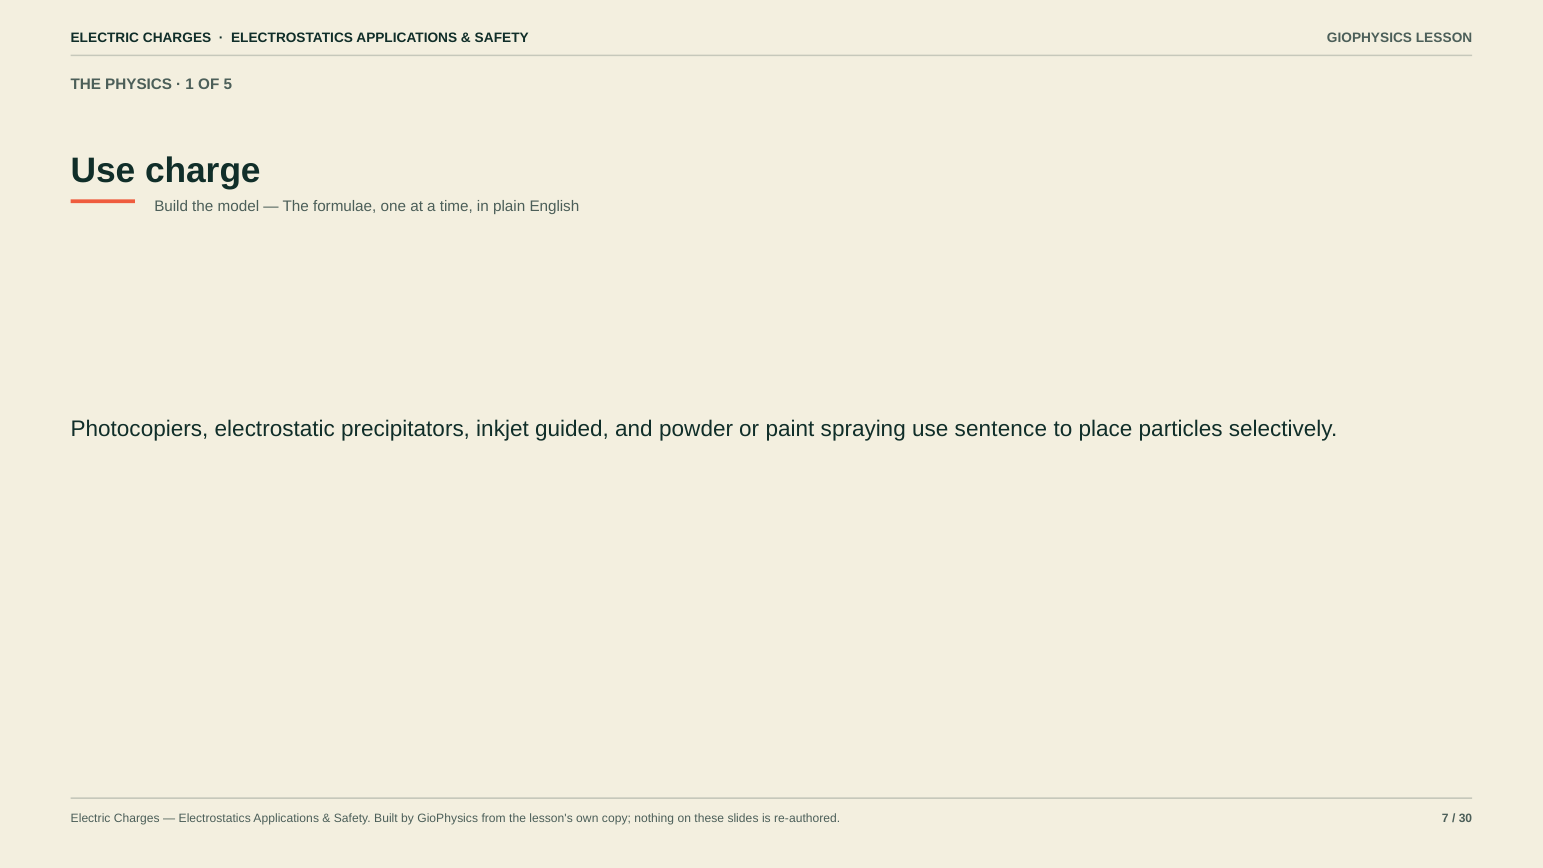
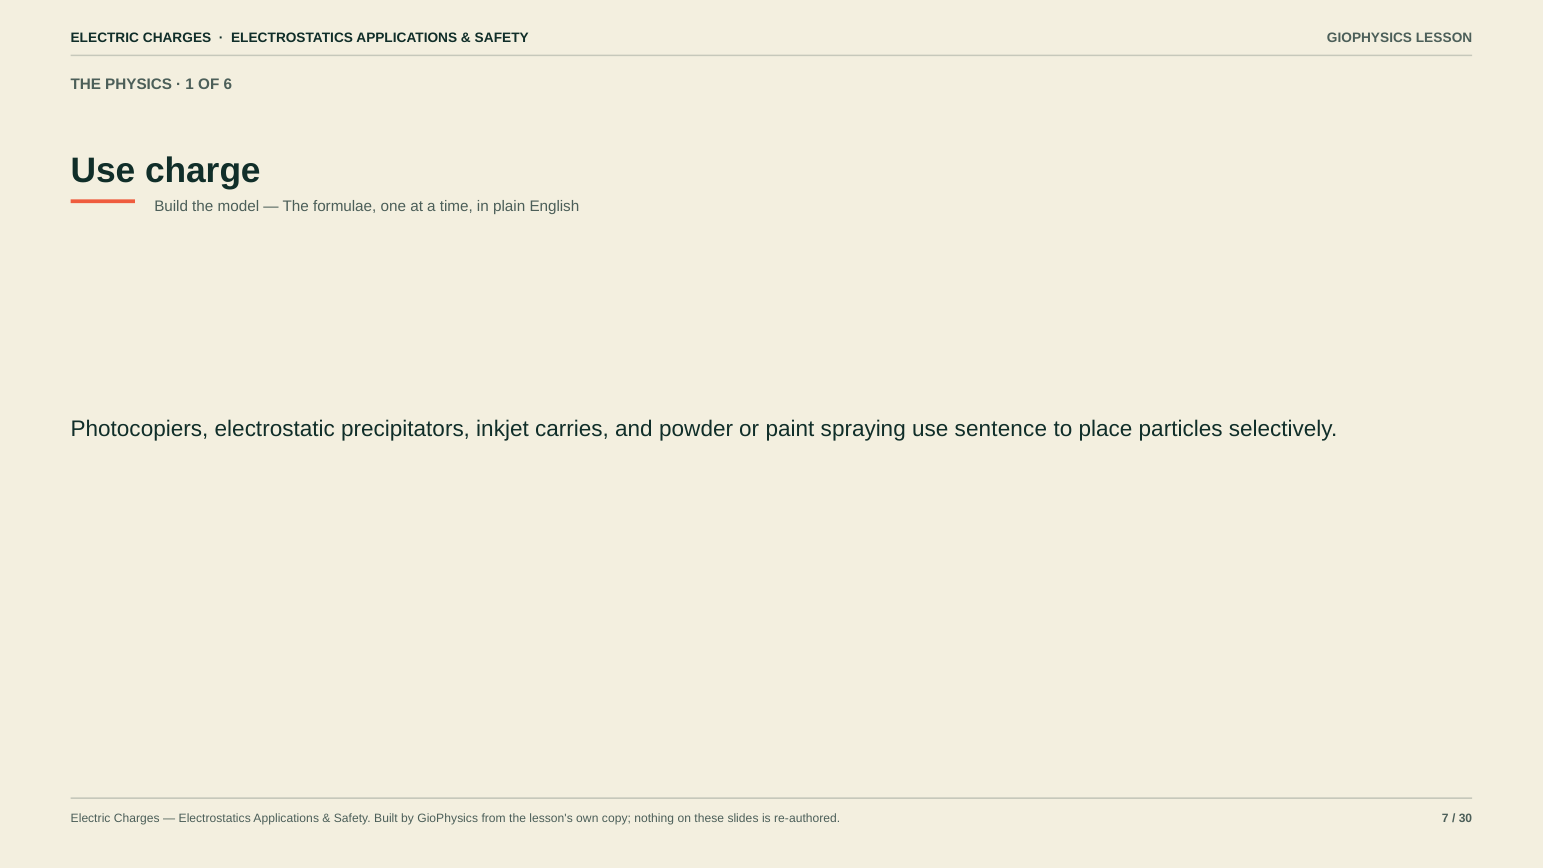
5: 5 -> 6 (228, 84)
guided: guided -> carries (572, 429)
